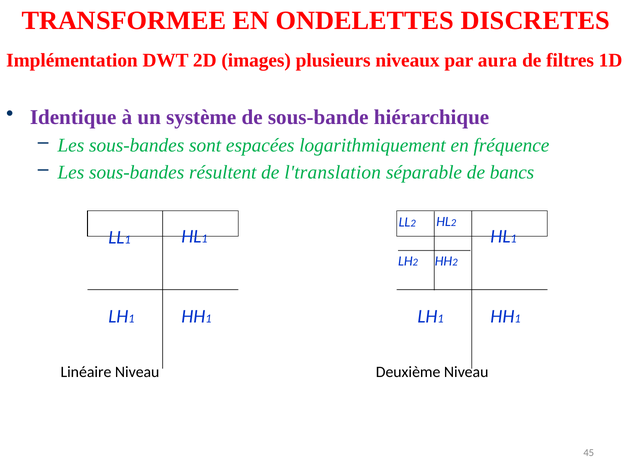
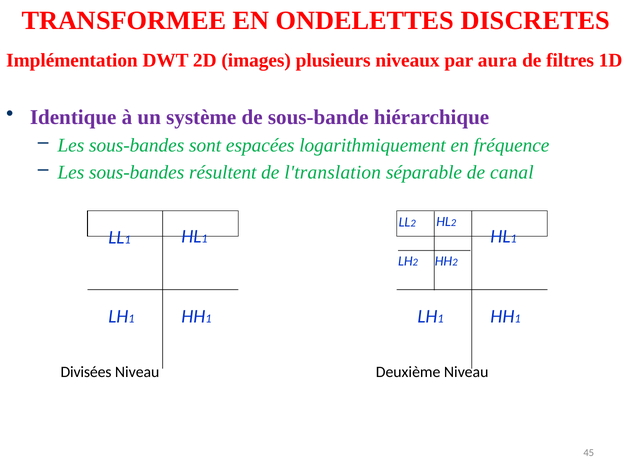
bancs: bancs -> canal (512, 172)
Linéaire: Linéaire -> Divisées (86, 372)
